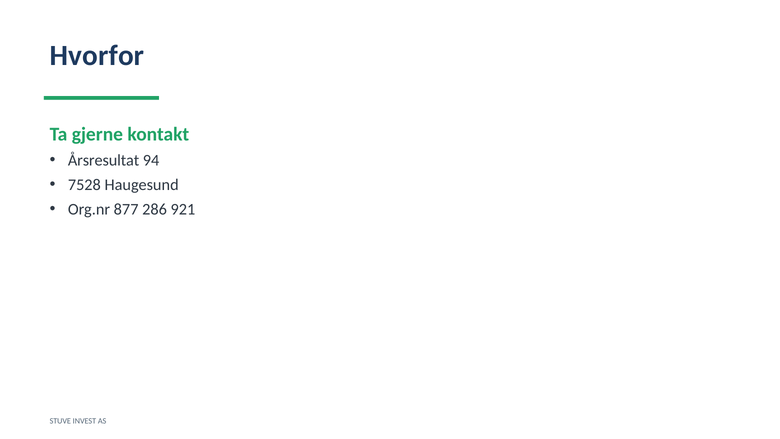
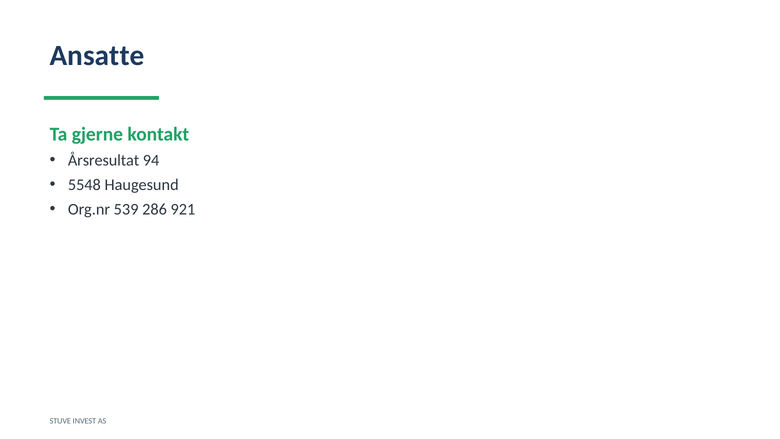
Hvorfor: Hvorfor -> Ansatte (97, 56)
7528: 7528 -> 5548 (84, 185)
877: 877 -> 539 (126, 209)
